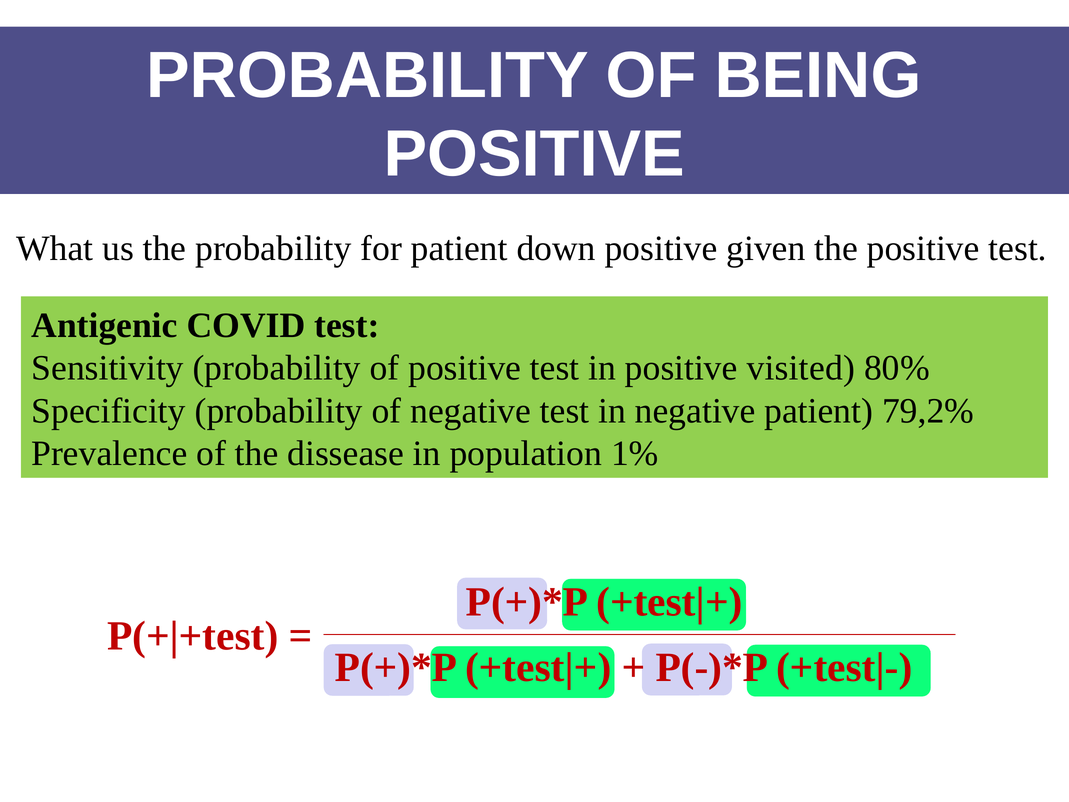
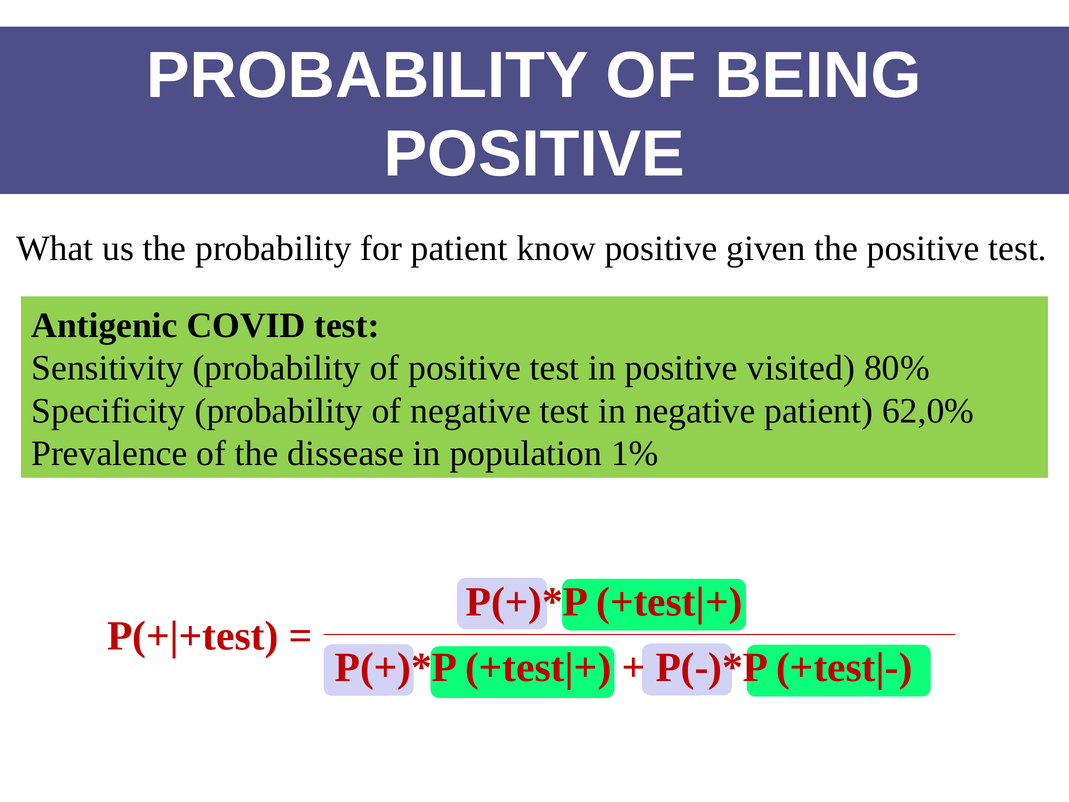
down: down -> know (556, 248)
79,2%: 79,2% -> 62,0% (928, 411)
